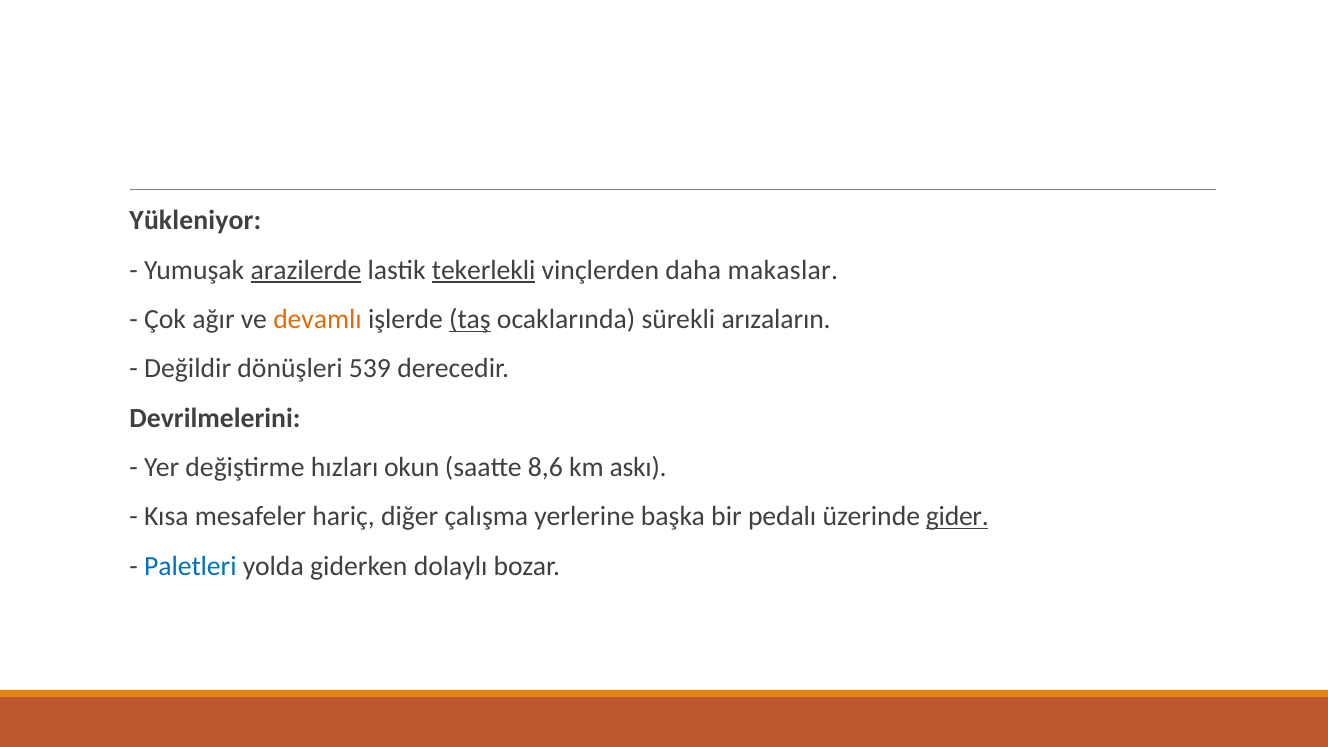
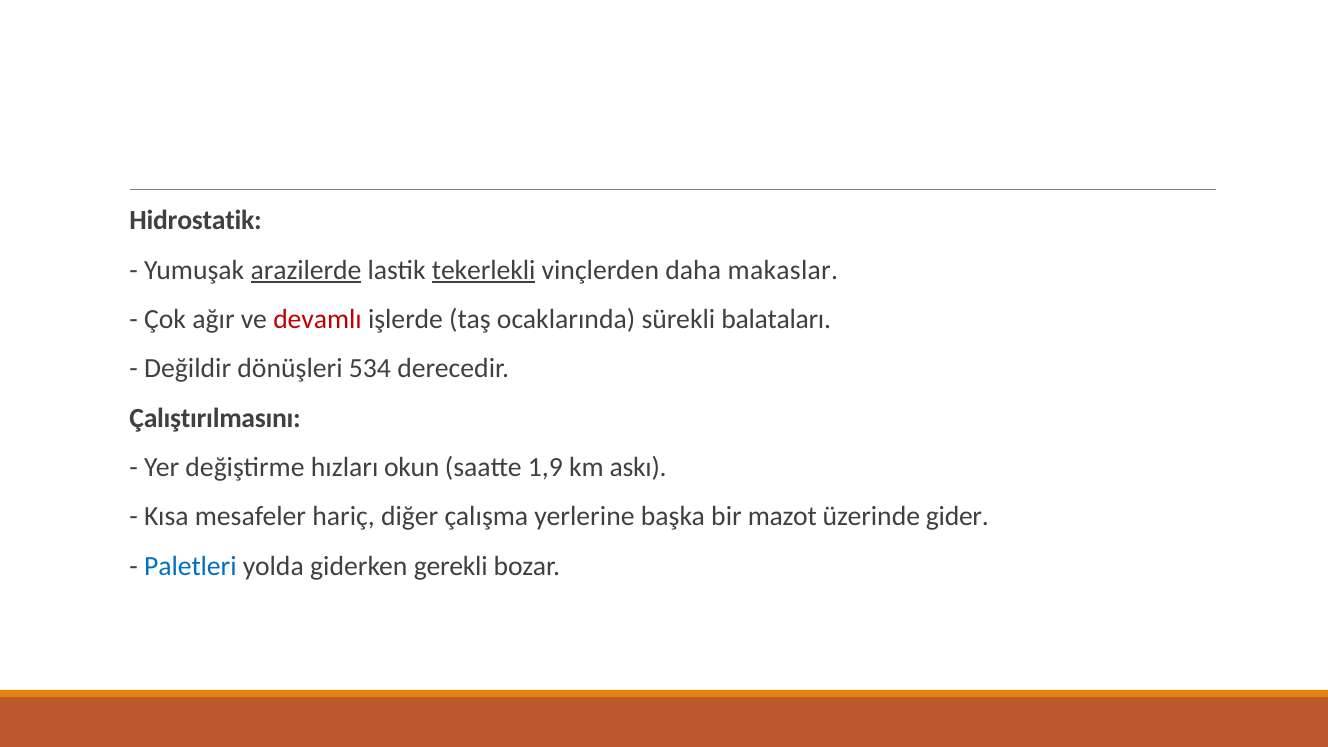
Yükleniyor: Yükleniyor -> Hidrostatik (196, 221)
devamlı colour: orange -> red (317, 319)
taş underline: present -> none (470, 319)
arızaların: arızaların -> balataları (776, 319)
539: 539 -> 534 (370, 369)
Devrilmelerini: Devrilmelerini -> Çalıştırılmasını (215, 418)
8,6: 8,6 -> 1,9 (545, 467)
pedalı: pedalı -> mazot (782, 517)
gider underline: present -> none (957, 517)
dolaylı: dolaylı -> gerekli (451, 566)
